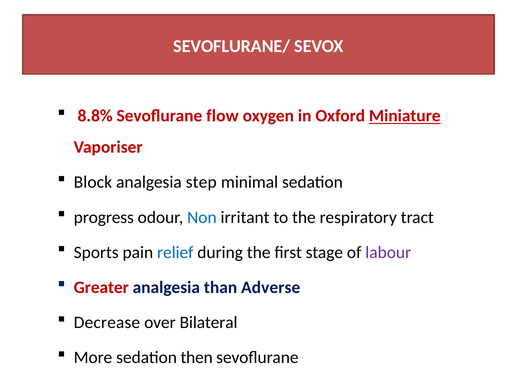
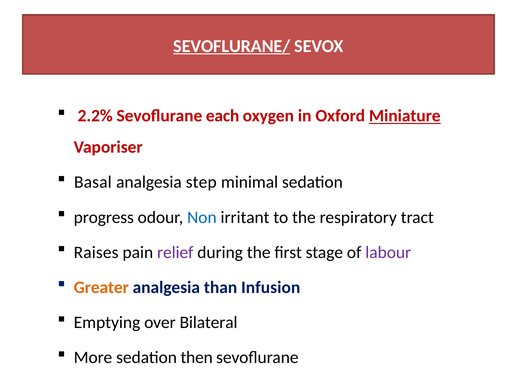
SEVOFLURANE/ underline: none -> present (232, 46)
8.8%: 8.8% -> 2.2% (95, 116)
flow: flow -> each (223, 116)
Block: Block -> Basal (93, 182)
Sports: Sports -> Raises (96, 253)
relief colour: blue -> purple (175, 253)
Greater colour: red -> orange (101, 288)
Adverse: Adverse -> Infusion (271, 288)
Decrease: Decrease -> Emptying (107, 323)
